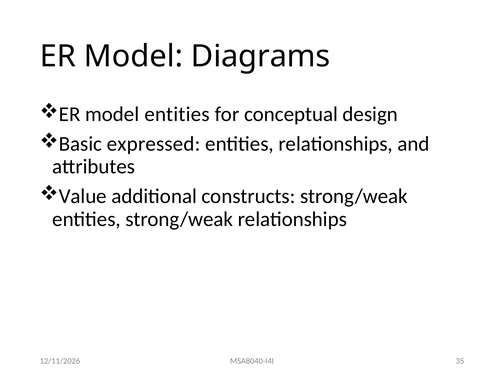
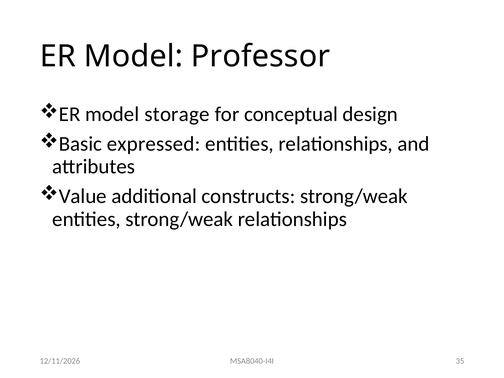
Diagrams: Diagrams -> Professor (261, 56)
model entities: entities -> storage (177, 114)
